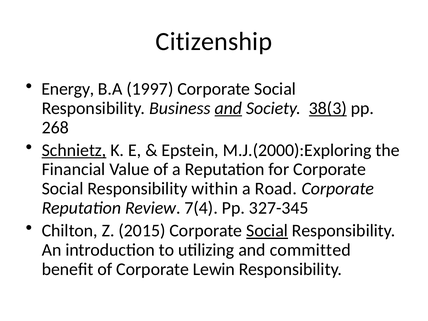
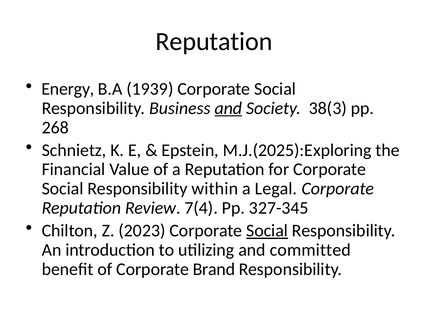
Citizenship: Citizenship -> Reputation (214, 41)
1997: 1997 -> 1939 (150, 89)
38(3 underline: present -> none (328, 108)
Schnietz underline: present -> none (74, 150)
M.J.(2000):Exploring: M.J.(2000):Exploring -> M.J.(2025):Exploring (297, 150)
Road: Road -> Legal (276, 189)
2015: 2015 -> 2023 (142, 231)
Lewin: Lewin -> Brand (214, 269)
